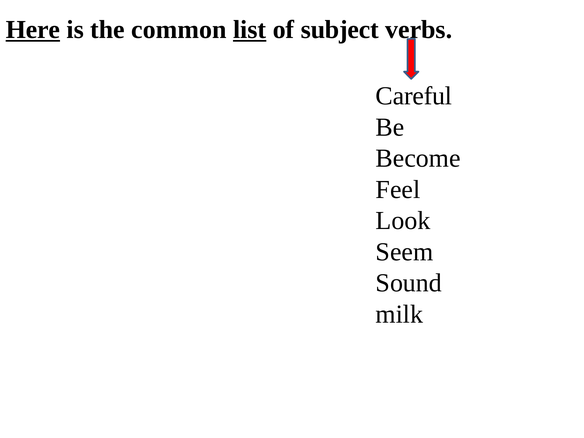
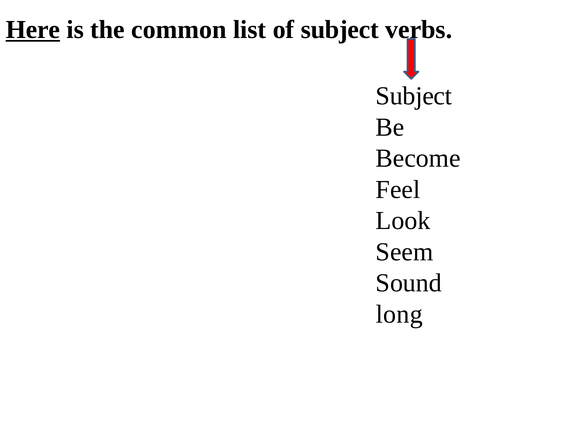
list underline: present -> none (250, 30)
Careful: Careful -> Subject (414, 96)
milk: milk -> long (399, 314)
